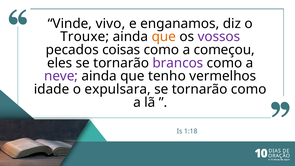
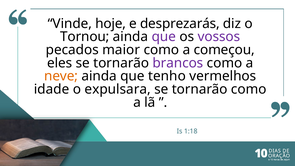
vivo: vivo -> hoje (111, 24)
enganamos: enganamos -> desprezarás (180, 24)
Trouxe: Trouxe -> Tornou (85, 37)
que colour: orange -> purple (164, 37)
coisas: coisas -> maior (121, 50)
neve colour: purple -> orange (61, 76)
